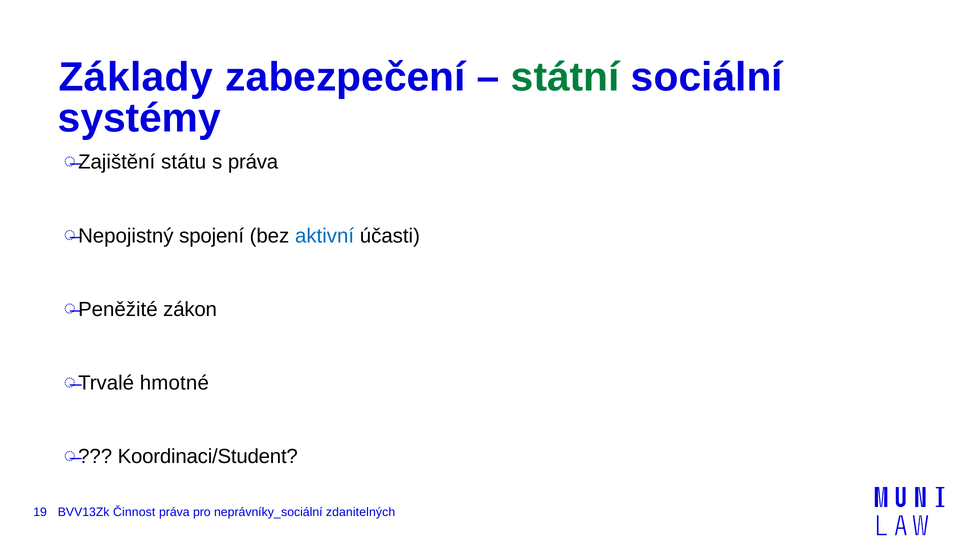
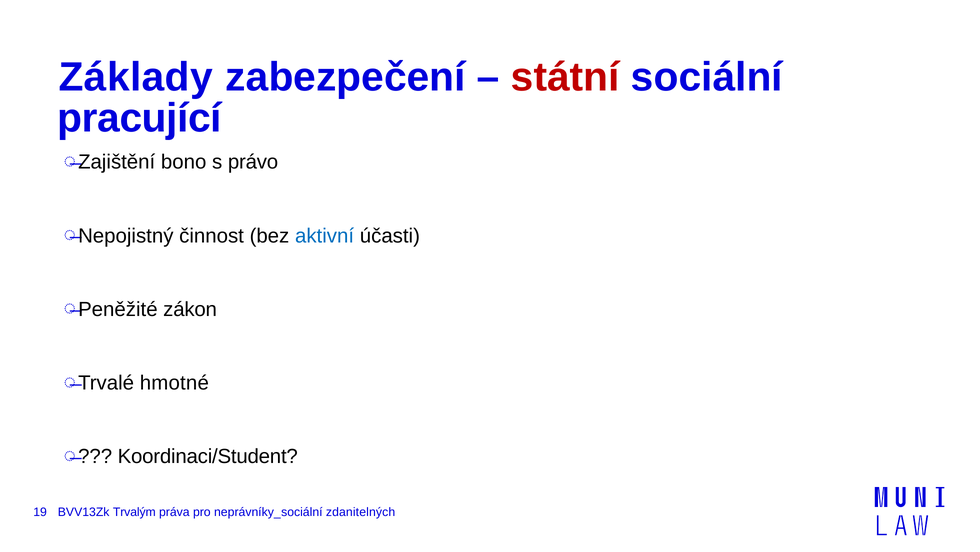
státní colour: green -> red (565, 77)
systémy: systémy -> pracující (140, 118)
státu: státu -> bono (184, 162)
s práva: práva -> právo (253, 162)
spojení: spojení -> činnost (212, 235)
Činnost: Činnost -> Trvalým (134, 512)
